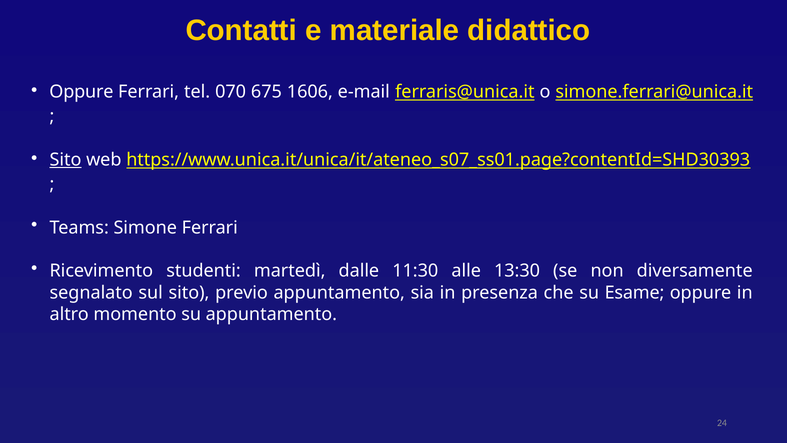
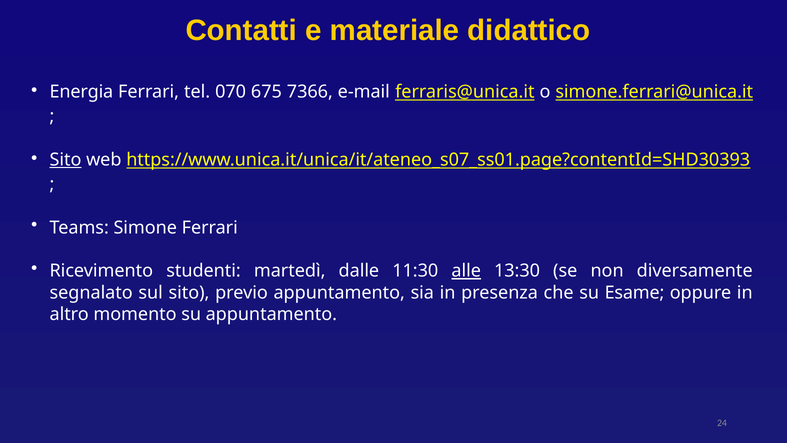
Oppure: Oppure -> Energia (81, 92)
1606: 1606 -> 7366 (310, 92)
alle underline: none -> present (466, 271)
